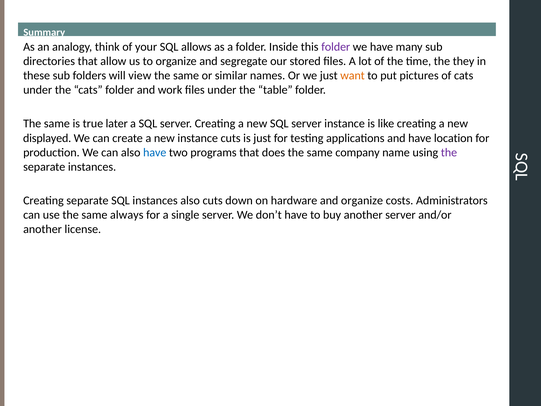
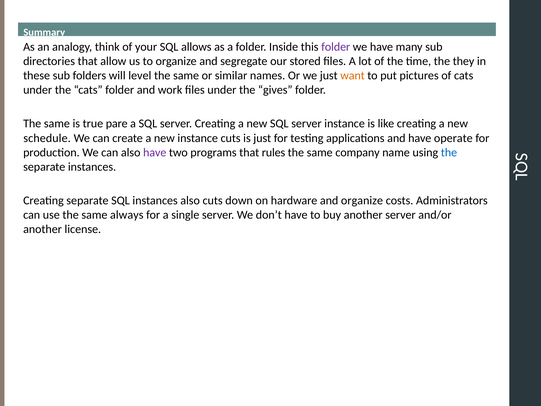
view: view -> level (140, 76)
table: table -> gives (275, 90)
later: later -> pare (117, 124)
displayed: displayed -> schedule (47, 138)
location: location -> operate (453, 138)
have colour: blue -> purple (155, 152)
does: does -> rules (274, 152)
the colour: purple -> blue (449, 152)
